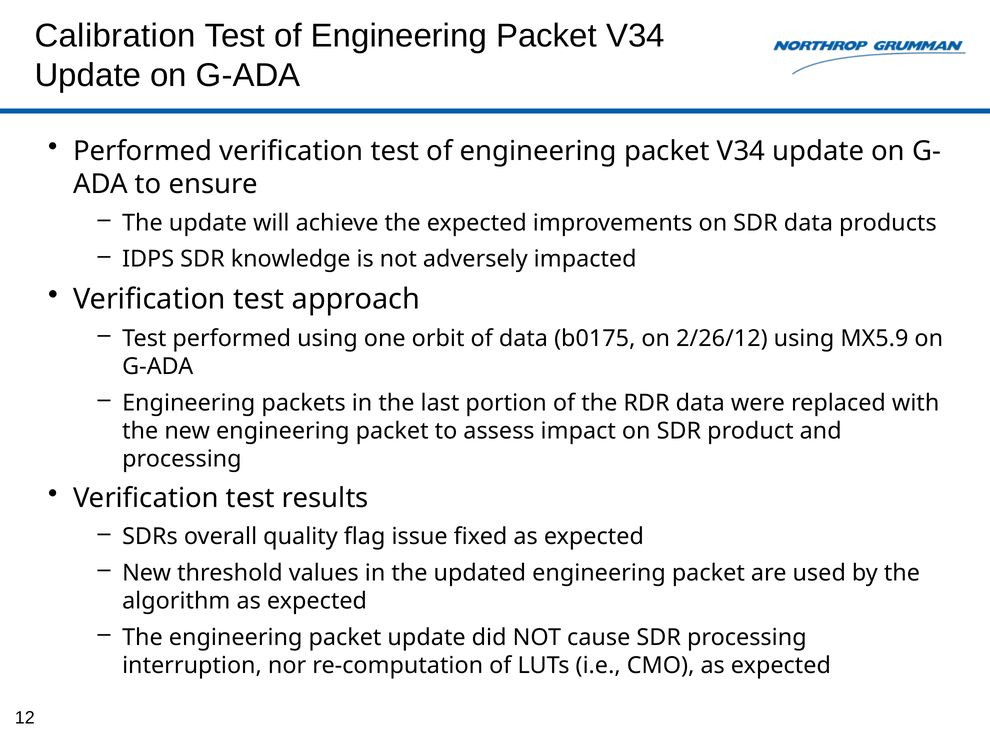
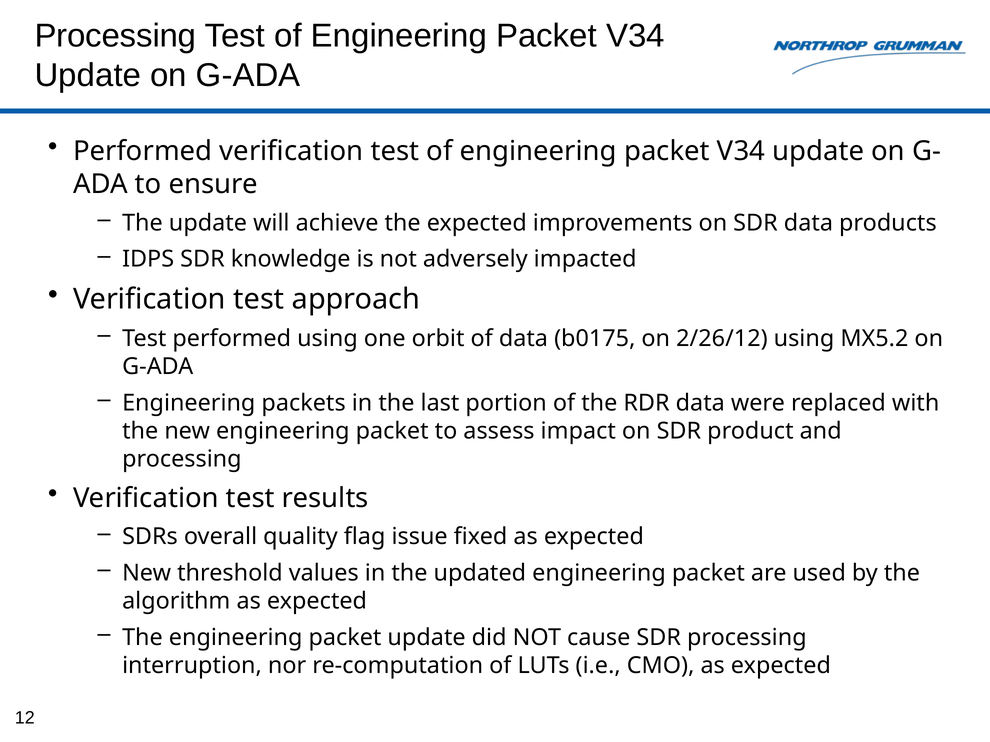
Calibration: Calibration -> Processing (115, 36)
MX5.9: MX5.9 -> MX5.2 (874, 339)
